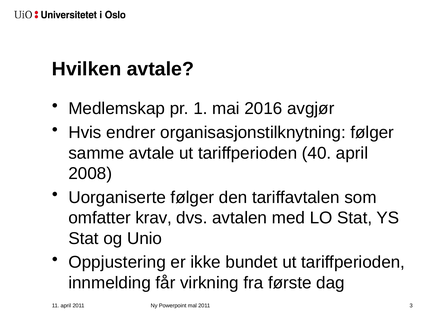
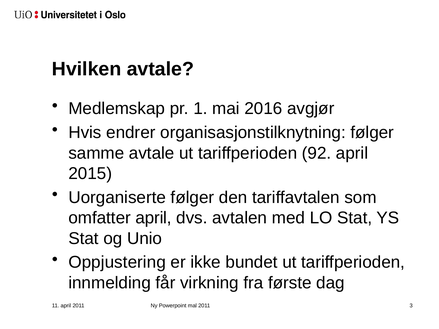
40: 40 -> 92 (317, 153)
2008: 2008 -> 2015 (90, 174)
omfatter krav: krav -> april (154, 218)
